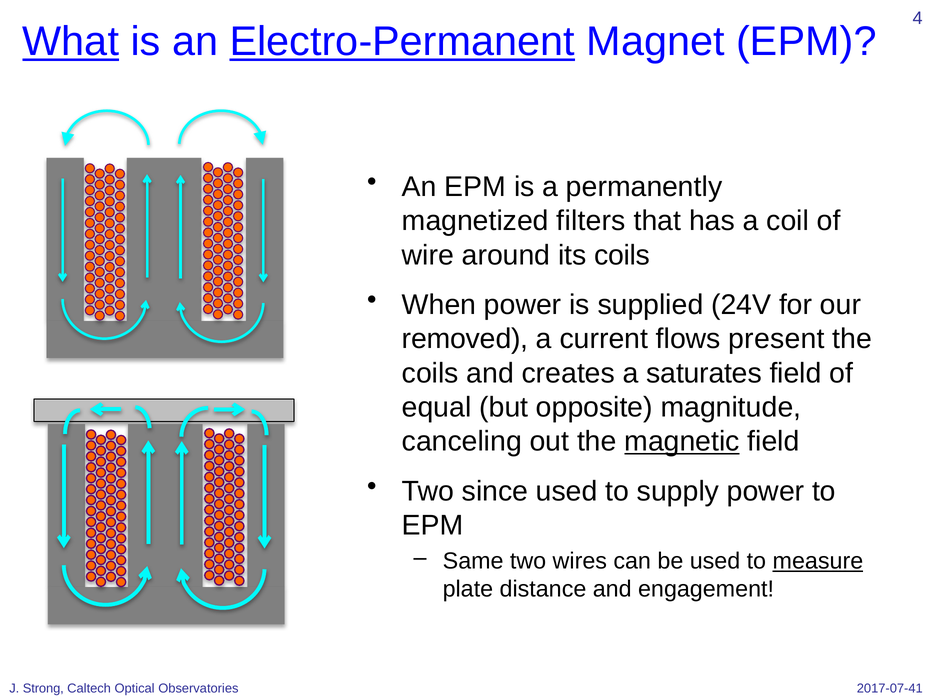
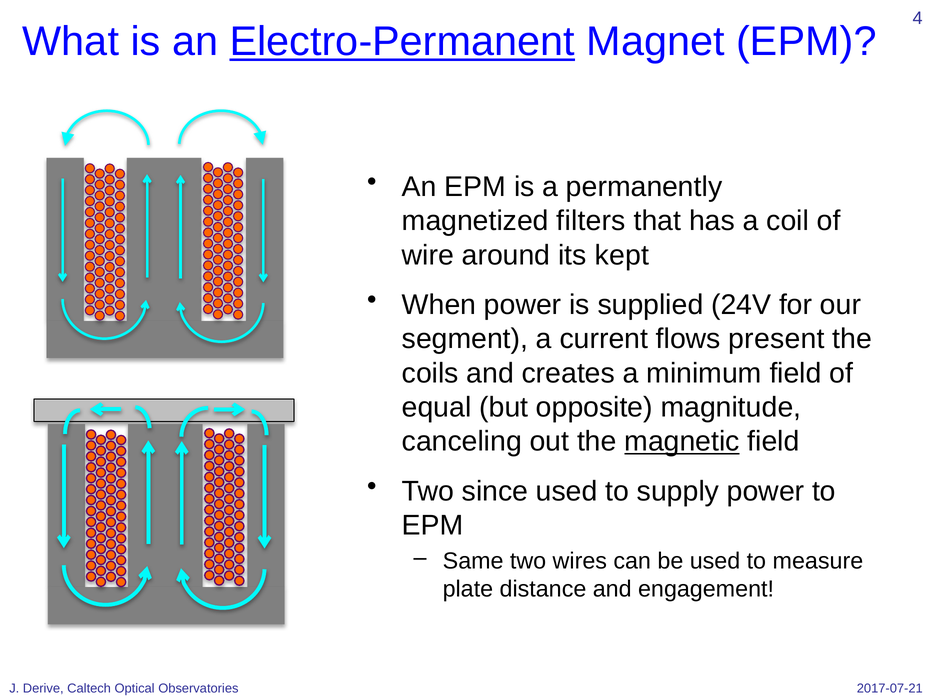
What underline: present -> none (71, 42)
its coils: coils -> kept (622, 255)
removed: removed -> segment (465, 339)
saturates: saturates -> minimum (704, 373)
measure underline: present -> none (818, 561)
Strong: Strong -> Derive (43, 688)
2017-07-41: 2017-07-41 -> 2017-07-21 (890, 688)
